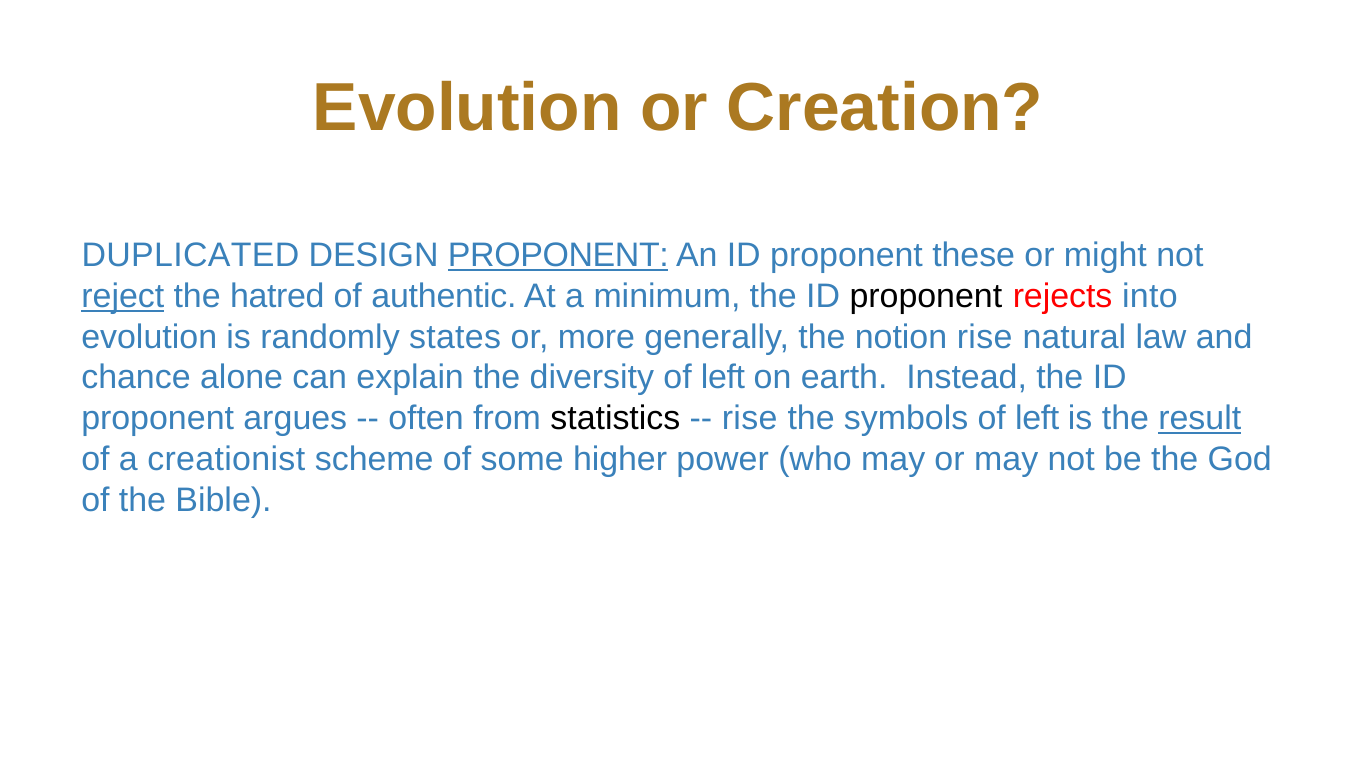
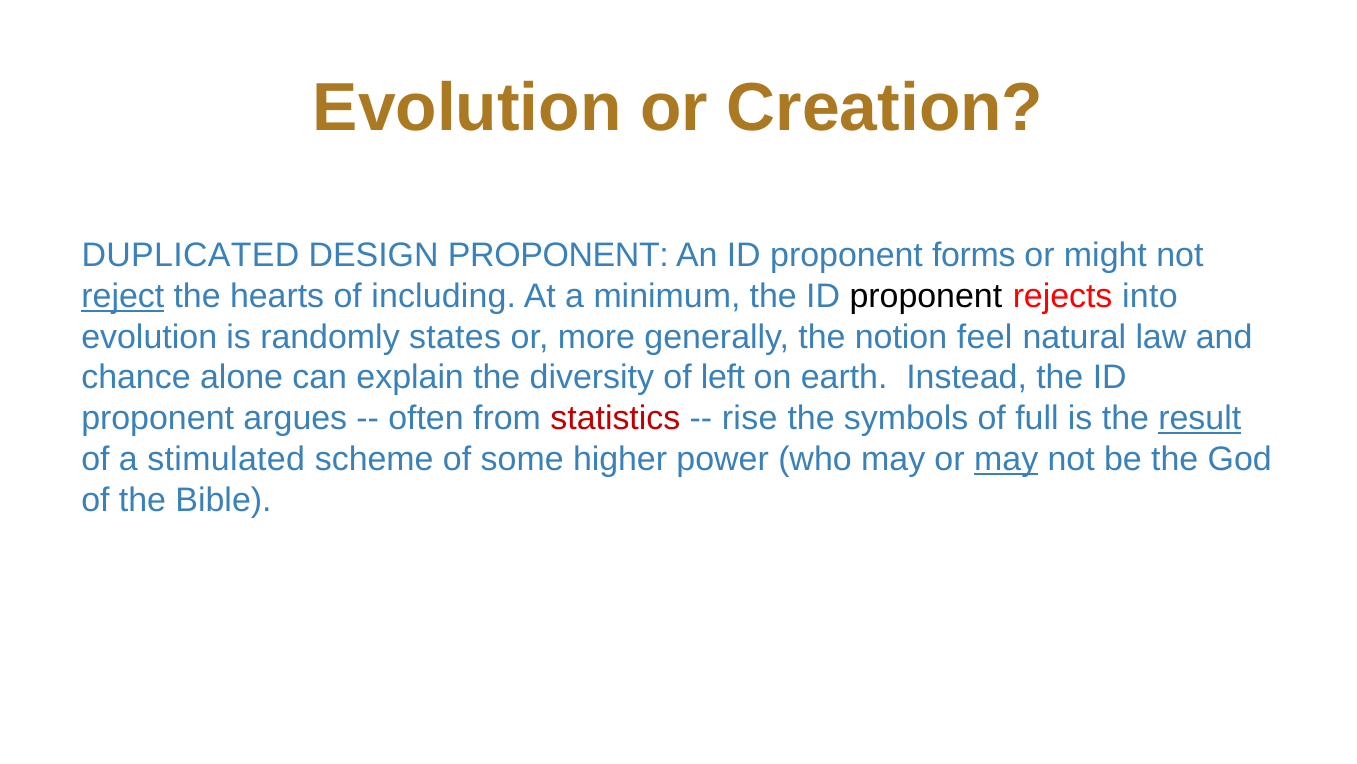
PROPONENT underline: present -> none (558, 255)
these: these -> forms (974, 255)
hatred: hatred -> hearts (277, 296)
authentic: authentic -> including (444, 296)
notion rise: rise -> feel (985, 337)
statistics colour: black -> red (615, 418)
left: left -> full (1037, 418)
creationist: creationist -> stimulated (226, 459)
may underline: none -> present (1006, 459)
